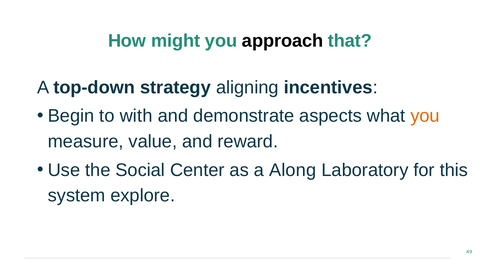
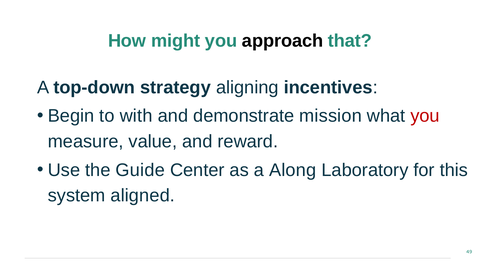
aspects: aspects -> mission (331, 116)
you colour: orange -> red (425, 116)
Social: Social -> Guide (140, 170)
explore: explore -> aligned (143, 196)
